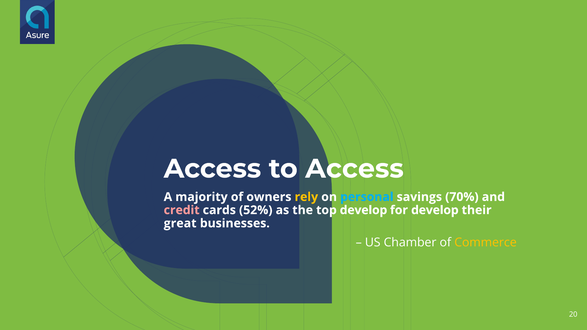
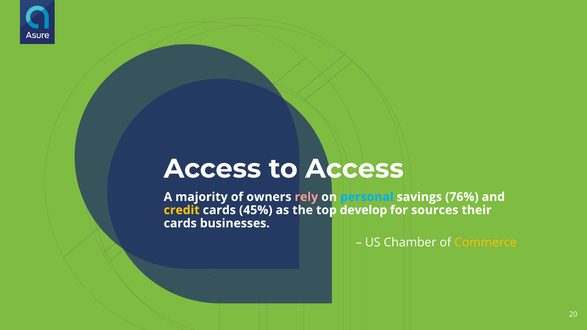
rely colour: yellow -> pink (306, 197)
70%: 70% -> 76% (462, 197)
credit colour: pink -> yellow (182, 210)
52%: 52% -> 45% (256, 210)
for develop: develop -> sources (435, 210)
great: great -> cards (180, 223)
